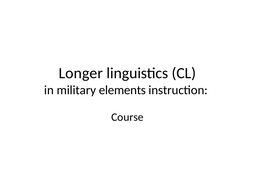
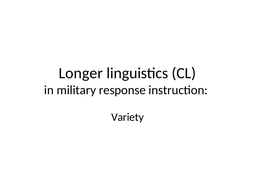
elements: elements -> response (122, 90)
Course: Course -> Variety (128, 117)
